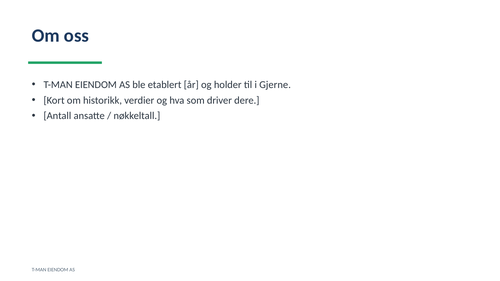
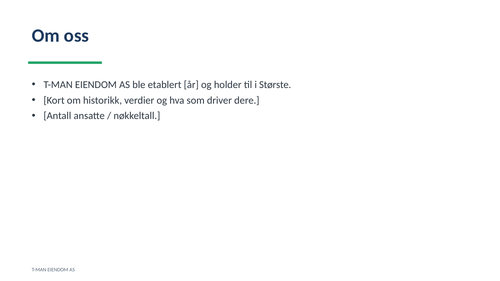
Gjerne: Gjerne -> Største (275, 85)
